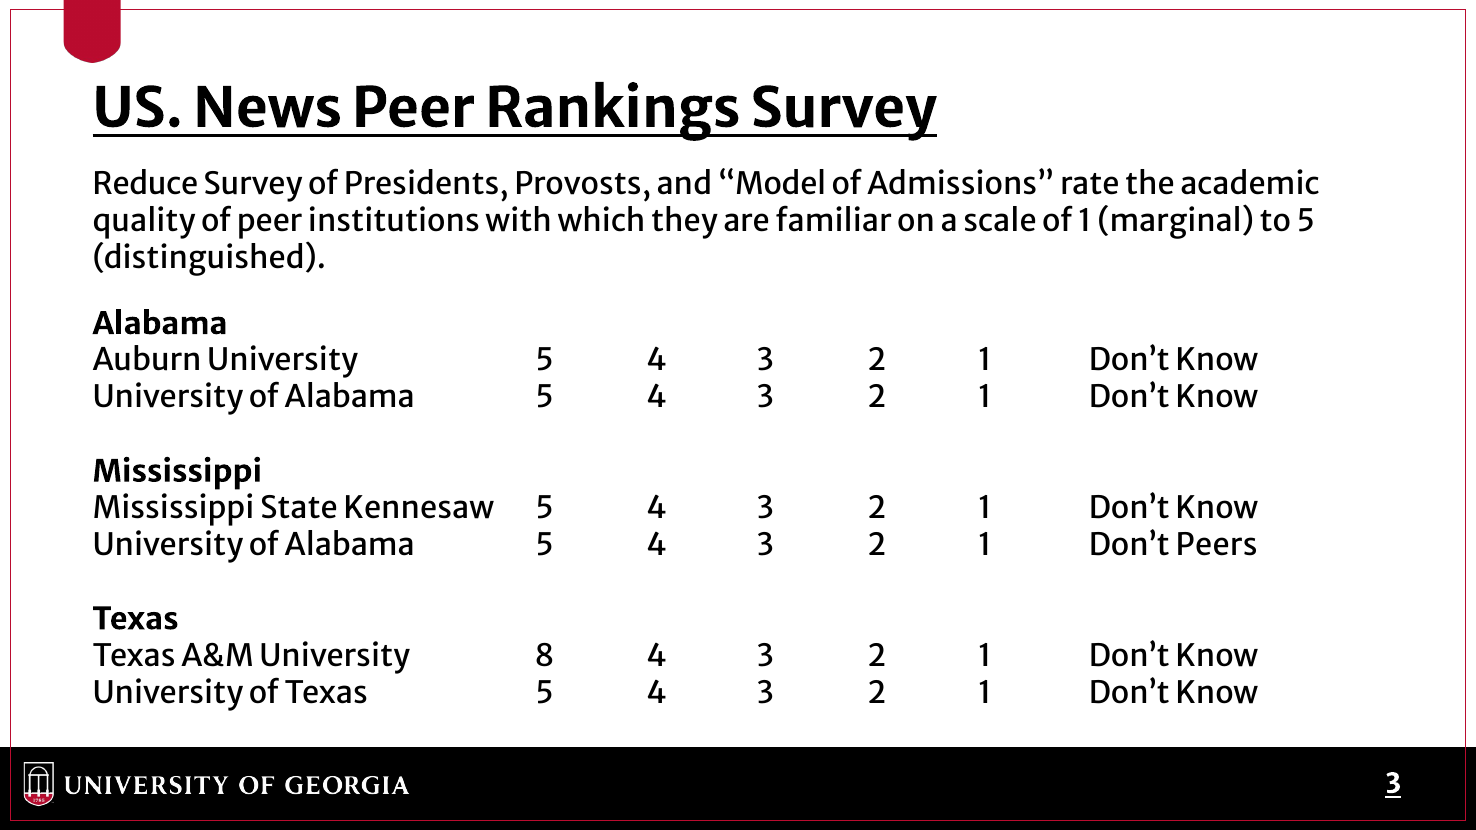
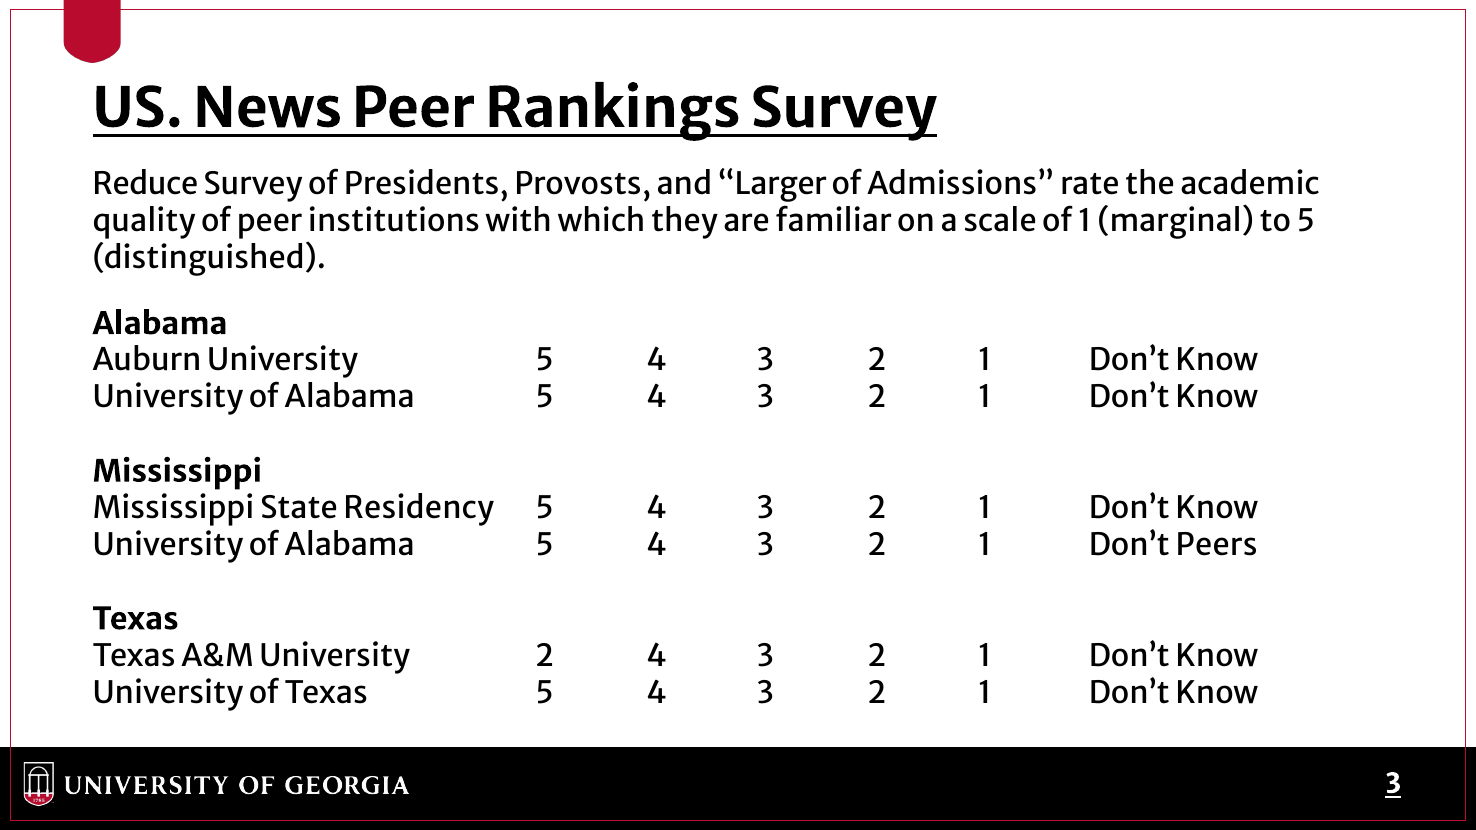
Model: Model -> Larger (772, 184)
Kennesaw: Kennesaw -> Residency (419, 509)
University 8: 8 -> 2 (545, 656)
